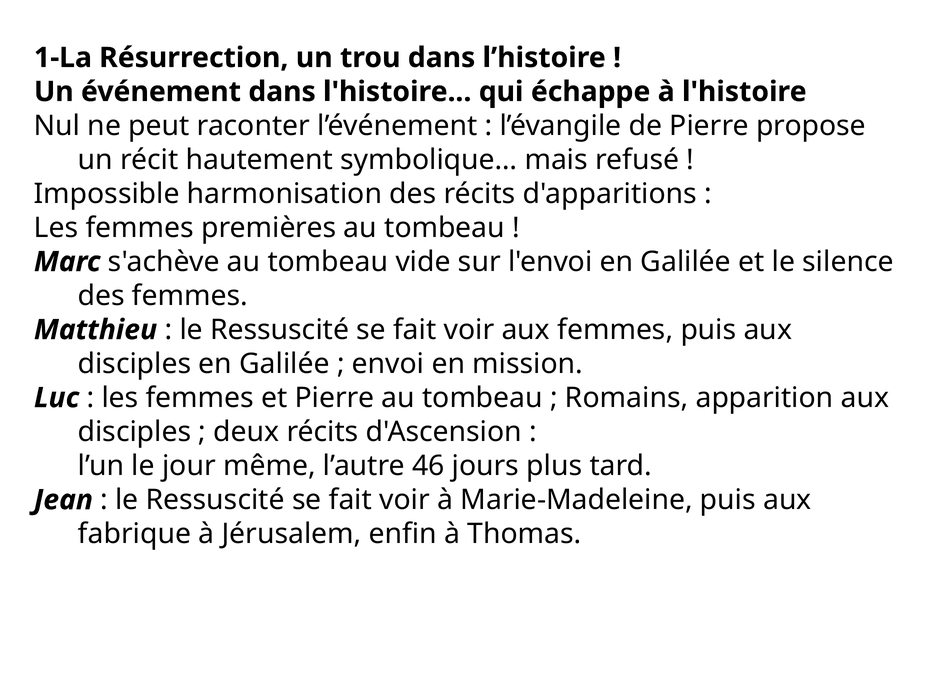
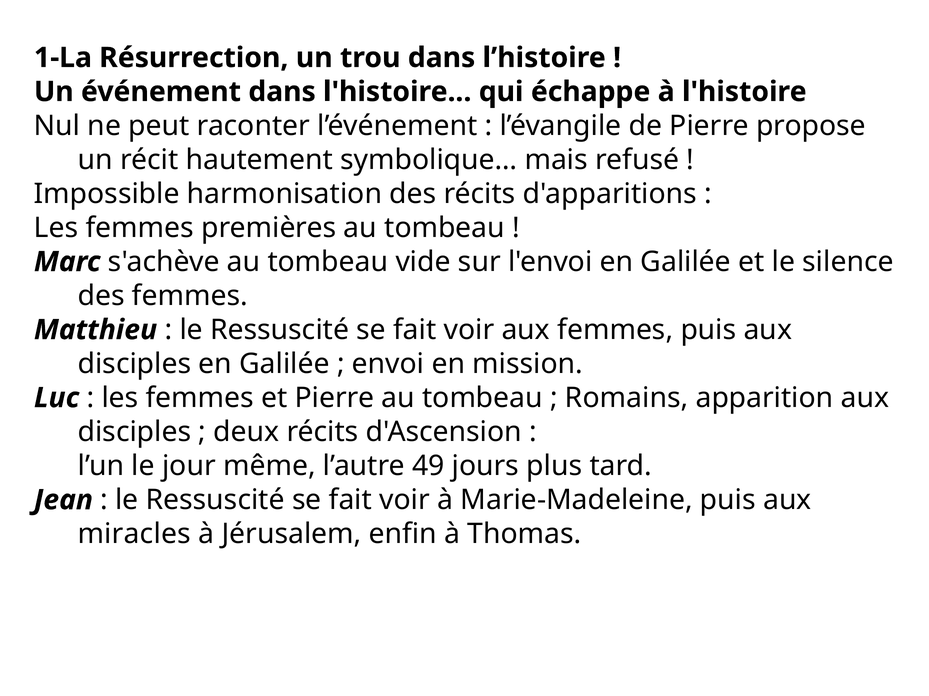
46: 46 -> 49 (428, 466)
fabrique: fabrique -> miracles (134, 535)
